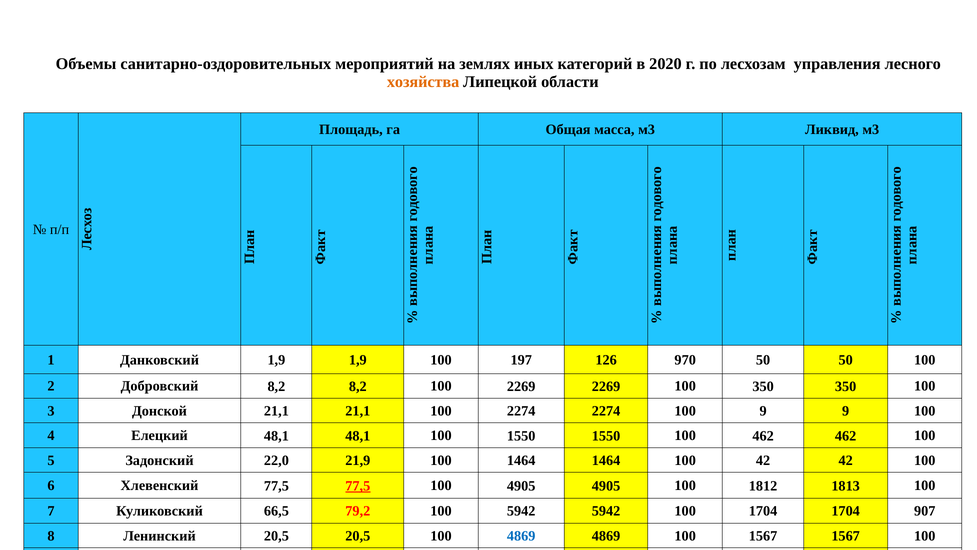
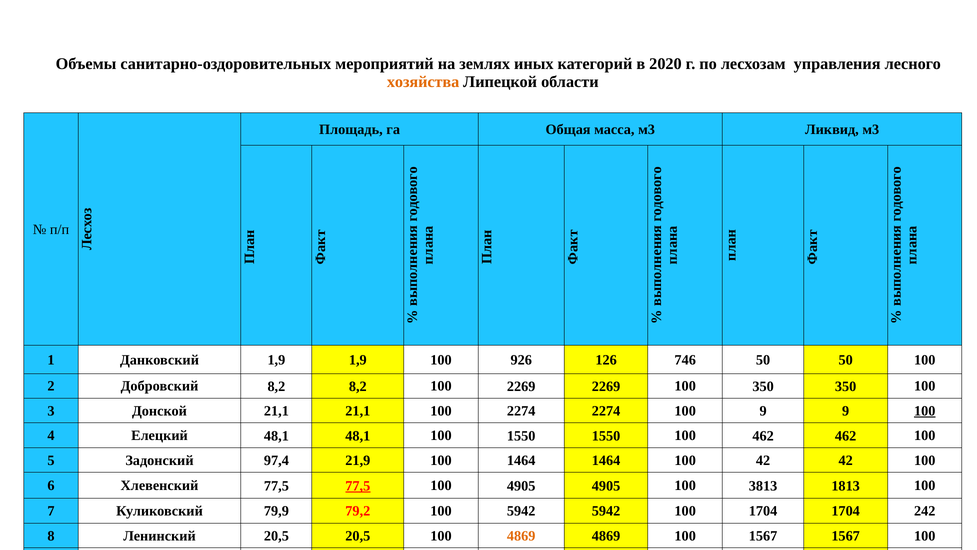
197: 197 -> 926 (521, 360)
970: 970 -> 746 (685, 360)
100 underline: none -> present (925, 411)
22,0: 22,0 -> 97,4 (276, 460)
1812: 1812 -> 3813 (763, 485)
66,5: 66,5 -> 79,9 (276, 511)
907: 907 -> 242 (925, 511)
4869 colour: blue -> orange (521, 536)
